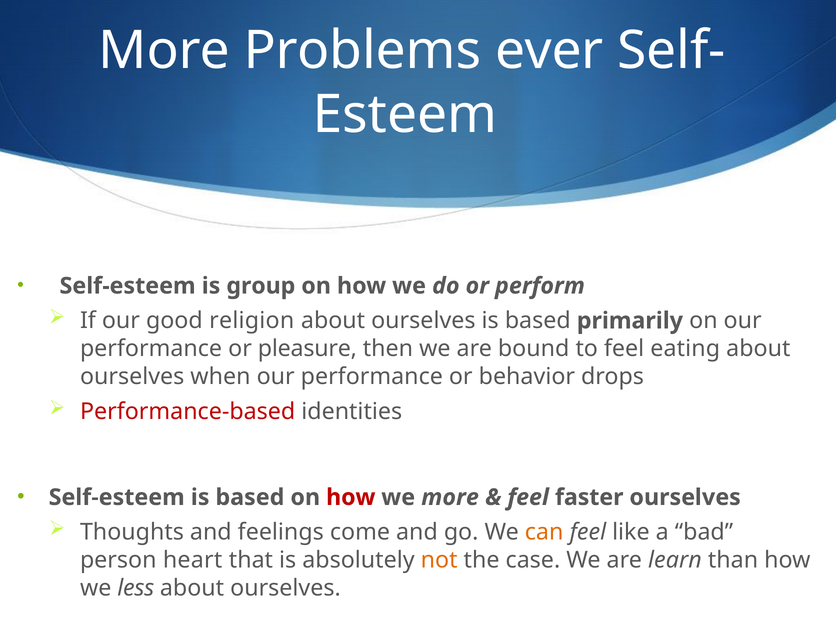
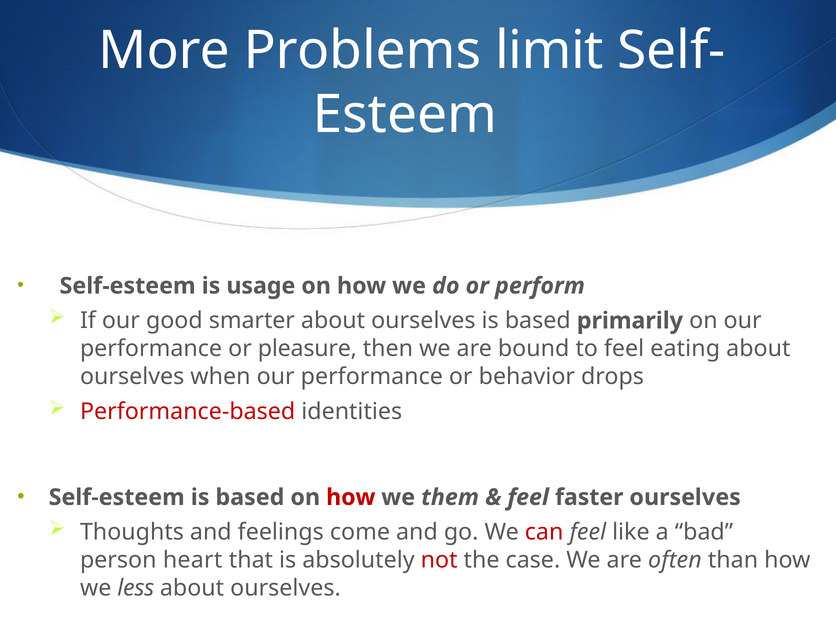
ever: ever -> limit (549, 50)
group: group -> usage (261, 286)
religion: religion -> smarter (252, 321)
we more: more -> them (450, 497)
can colour: orange -> red (544, 532)
not colour: orange -> red (439, 560)
learn: learn -> often (675, 560)
